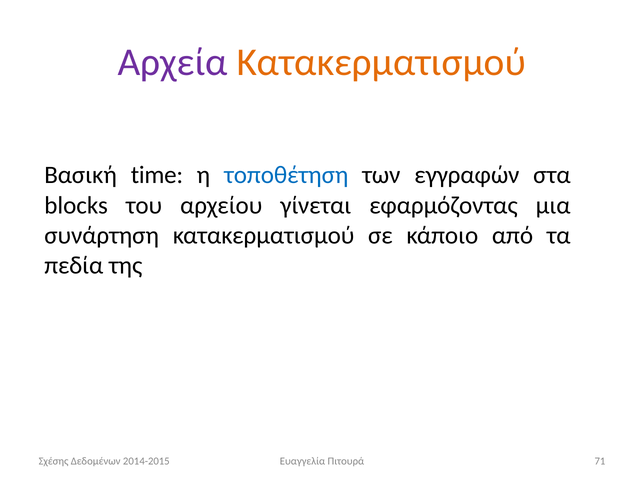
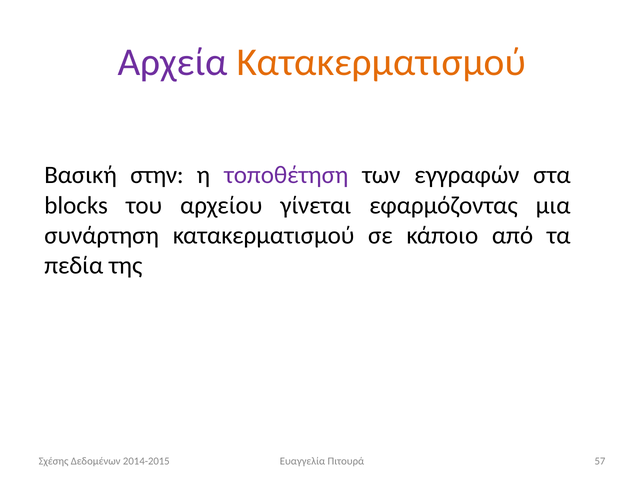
time: time -> στην (157, 175)
τοποθέτηση colour: blue -> purple (286, 175)
71: 71 -> 57 (600, 461)
